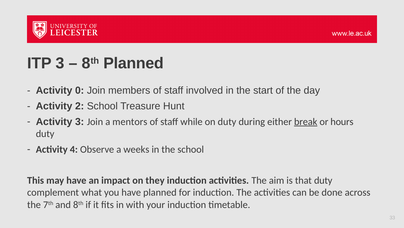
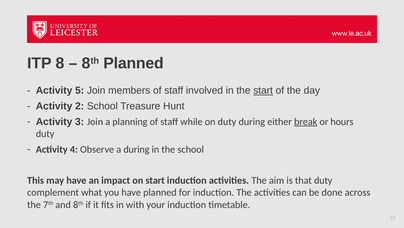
ITP 3: 3 -> 8 (60, 63)
0: 0 -> 5 (80, 90)
start underline: none -> present (263, 90)
mentors: mentors -> planning (130, 121)
a weeks: weeks -> during (136, 149)
on they: they -> start (155, 180)
